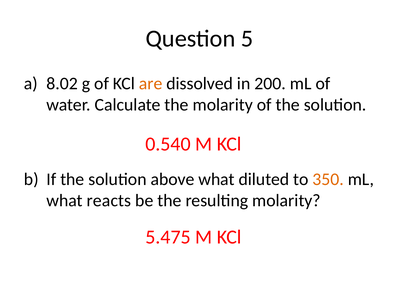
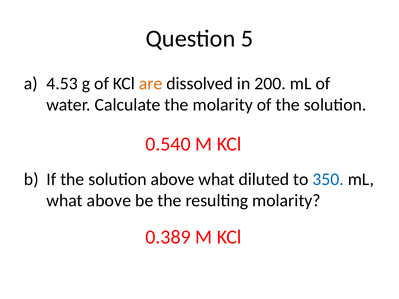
8.02: 8.02 -> 4.53 (62, 84)
350 colour: orange -> blue (328, 179)
what reacts: reacts -> above (109, 201)
5.475: 5.475 -> 0.389 (168, 237)
